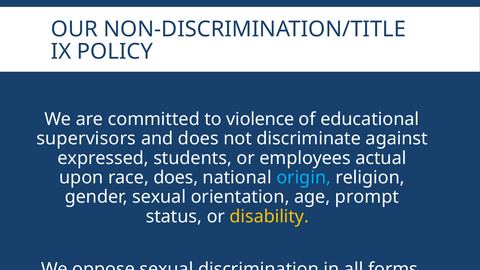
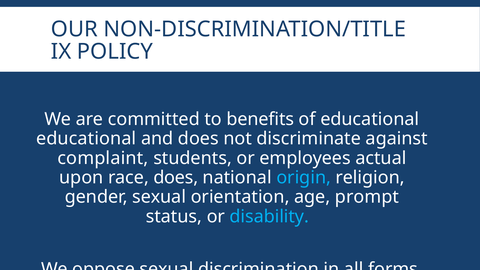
violence: violence -> benefits (260, 119)
supervisors: supervisors -> educational (86, 139)
expressed: expressed -> complaint (103, 158)
disability colour: yellow -> light blue (269, 216)
